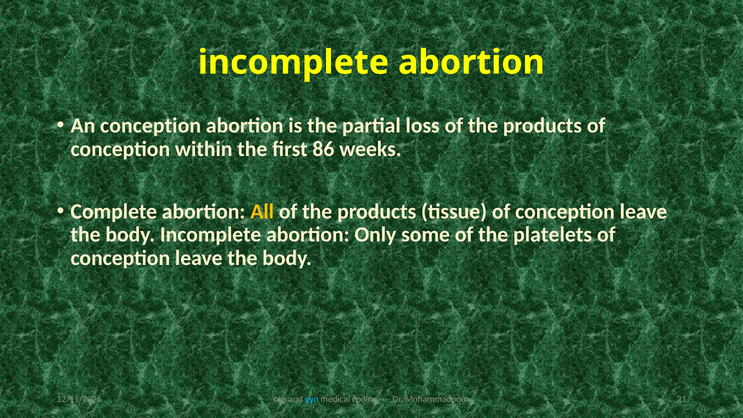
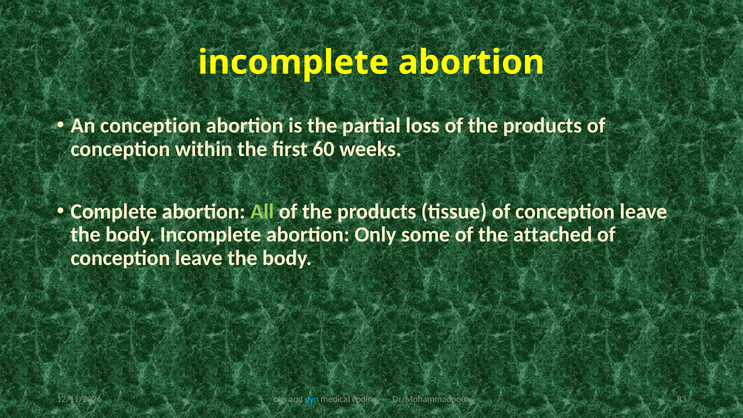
86: 86 -> 60 (323, 149)
All colour: yellow -> light green (262, 211)
platelets: platelets -> attached (553, 235)
21: 21 -> 83 (682, 399)
